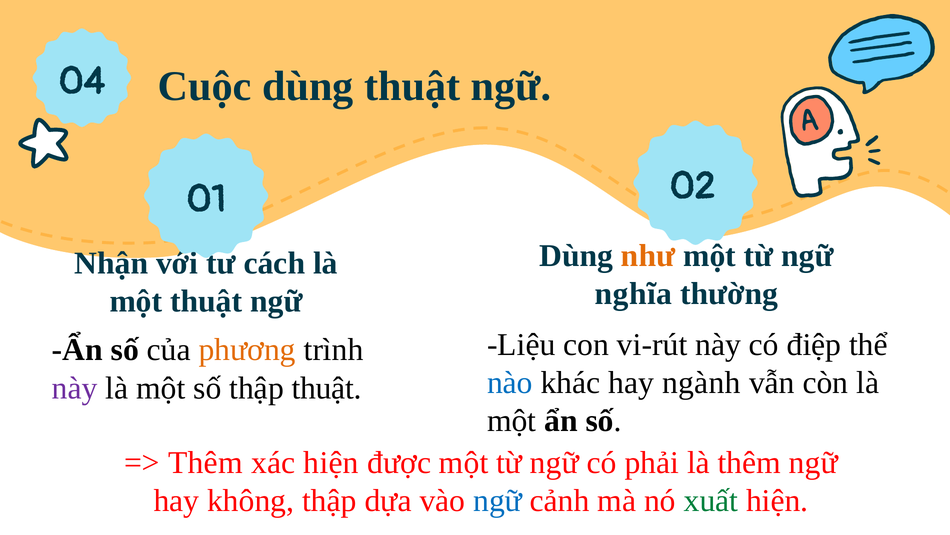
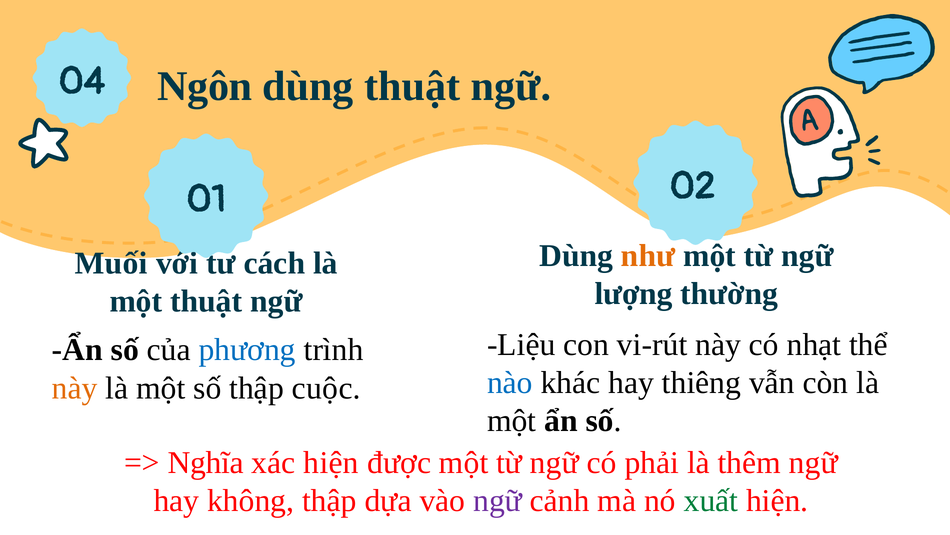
Cuộc: Cuộc -> Ngôn (205, 86)
Nhận: Nhận -> Muối (111, 263)
nghĩa: nghĩa -> lượng (634, 293)
điệp: điệp -> nhạt (814, 344)
phương colour: orange -> blue (247, 350)
ngành: ngành -> thiêng (702, 382)
này colour: purple -> orange (75, 388)
thập thuật: thuật -> cuộc (326, 388)
Thêm: Thêm -> Nghĩa (206, 462)
ngữ colour: blue -> purple (498, 500)
